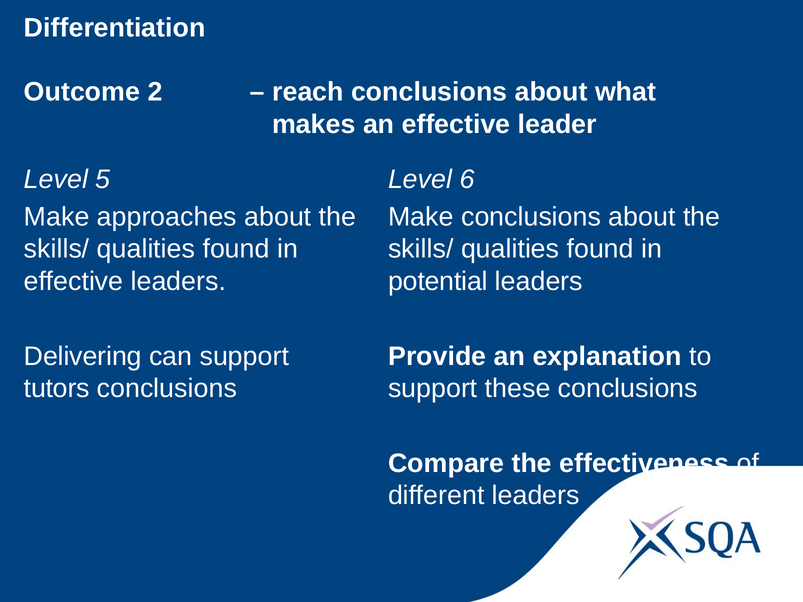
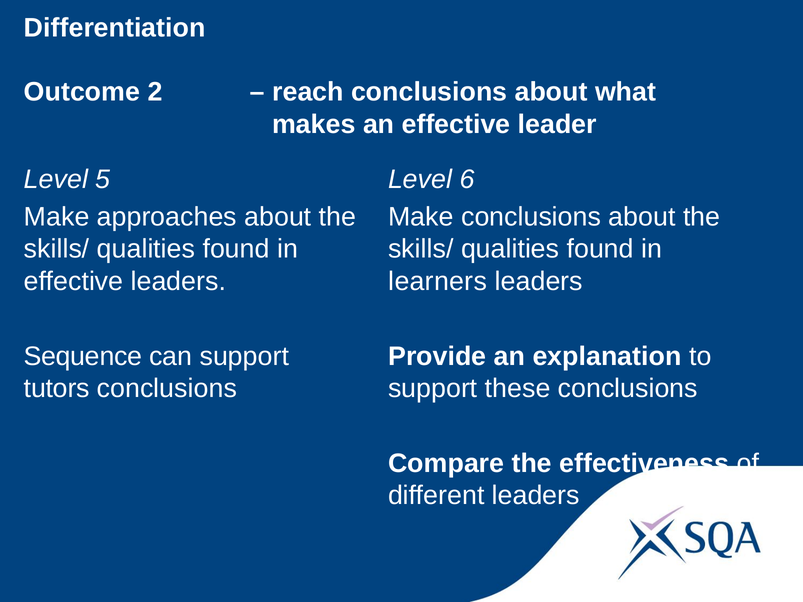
potential: potential -> learners (438, 281)
Delivering: Delivering -> Sequence (83, 356)
